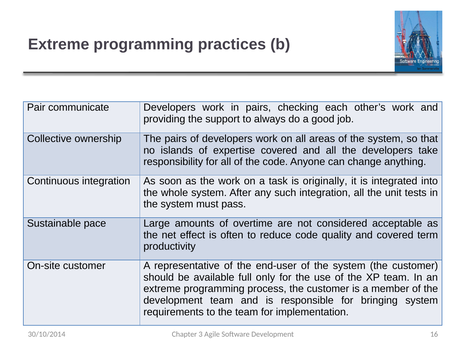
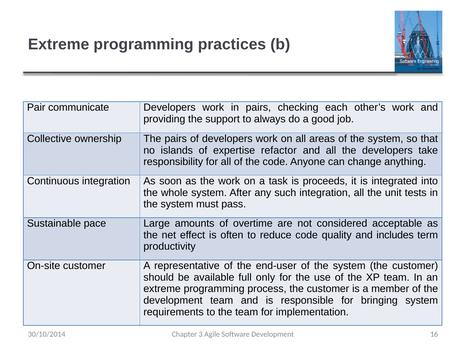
expertise covered: covered -> refactor (279, 150)
originally: originally -> proceeds (325, 181)
and covered: covered -> includes (395, 235)
